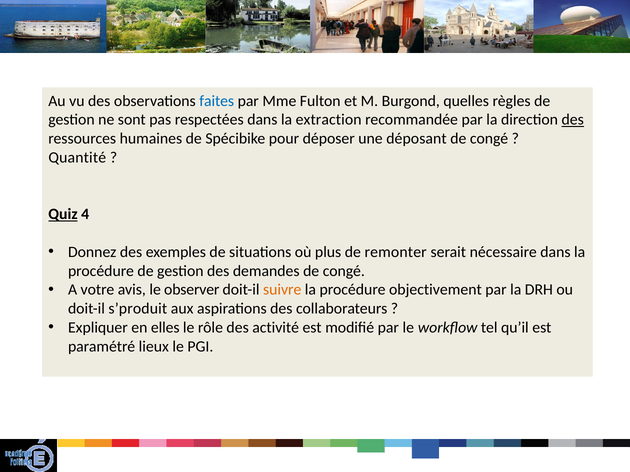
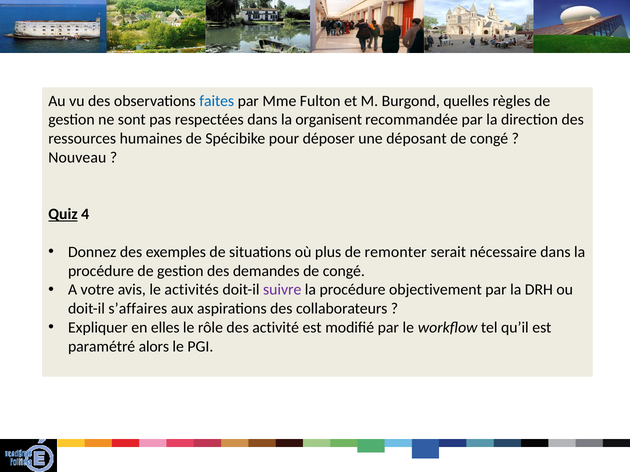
extraction: extraction -> organisent (329, 120)
des underline: present -> none (573, 120)
Quantité: Quantité -> Nouveau (77, 158)
observer: observer -> activités (192, 290)
suivre colour: orange -> purple (282, 290)
s’produit: s’produit -> s’affaires (138, 309)
lieux: lieux -> alors (154, 347)
